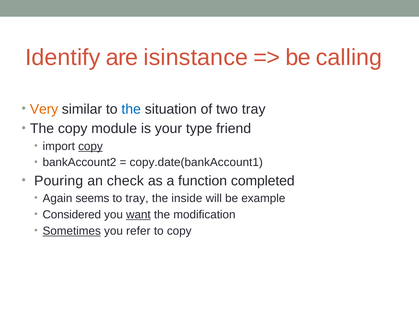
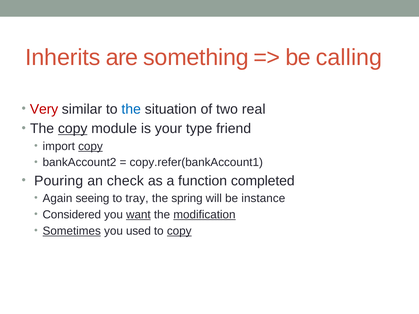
Identify: Identify -> Inherits (63, 57)
isinstance: isinstance -> something (196, 57)
Very colour: orange -> red (44, 109)
two tray: tray -> real (254, 109)
copy underline: none -> present (73, 129)
copy.date(bankAccount1: copy.date(bankAccount1 -> copy.refer(bankAccount1 (196, 163)
seems: seems -> seeing (92, 198)
inside: inside -> spring (187, 198)
example: example -> instance (263, 198)
modification underline: none -> present (204, 215)
refer: refer -> used (138, 231)
copy underline: none -> present (179, 231)
